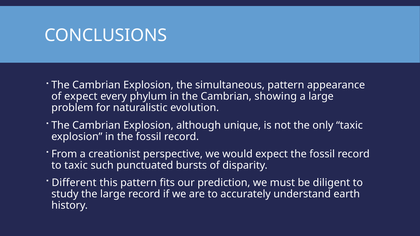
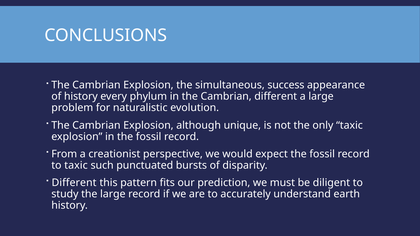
simultaneous pattern: pattern -> success (286, 85)
of expect: expect -> history (81, 97)
Cambrian showing: showing -> different (276, 97)
